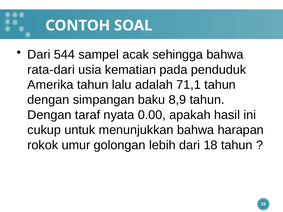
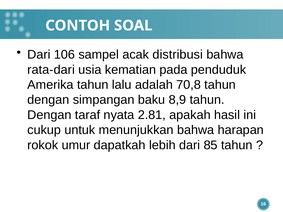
544: 544 -> 106 (64, 55)
sehingga: sehingga -> distribusi (178, 55)
71,1: 71,1 -> 70,8 (189, 85)
0.00: 0.00 -> 2.81 (152, 115)
golongan: golongan -> dapatkah (120, 145)
18: 18 -> 85 (211, 145)
